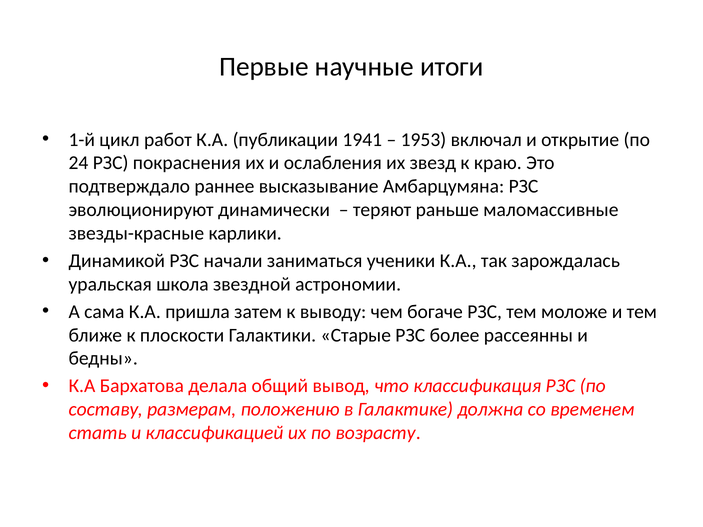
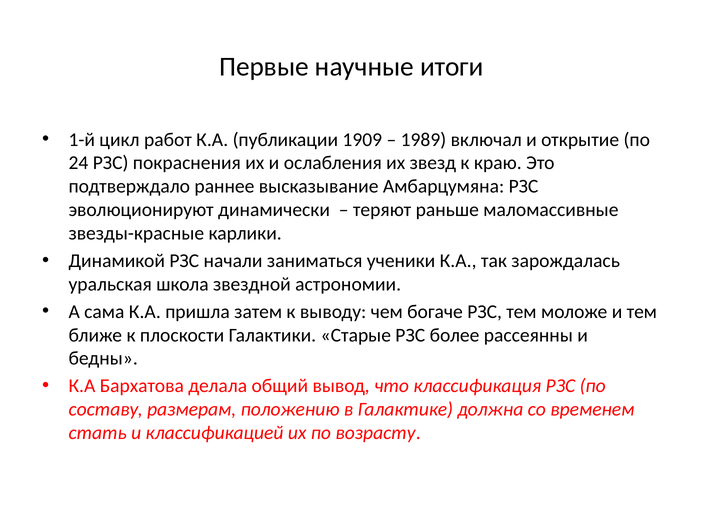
1941: 1941 -> 1909 (362, 140)
1953: 1953 -> 1989 (423, 140)
